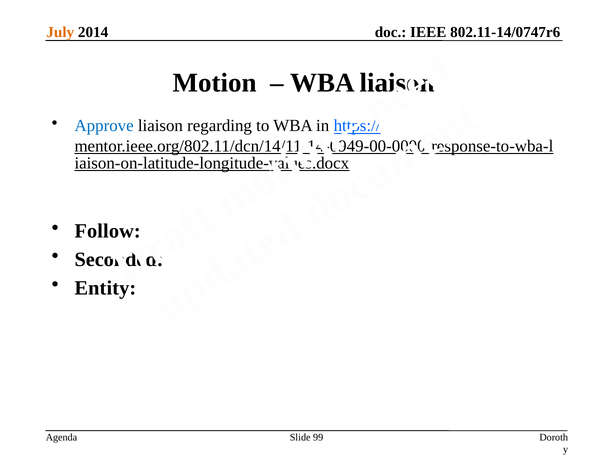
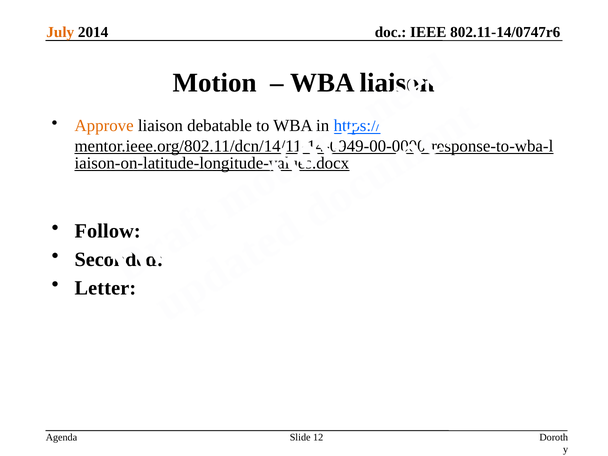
Approve colour: blue -> orange (104, 126)
regarding: regarding -> debatable (220, 126)
Entity: Entity -> Letter (105, 288)
99: 99 -> 12 (318, 437)
